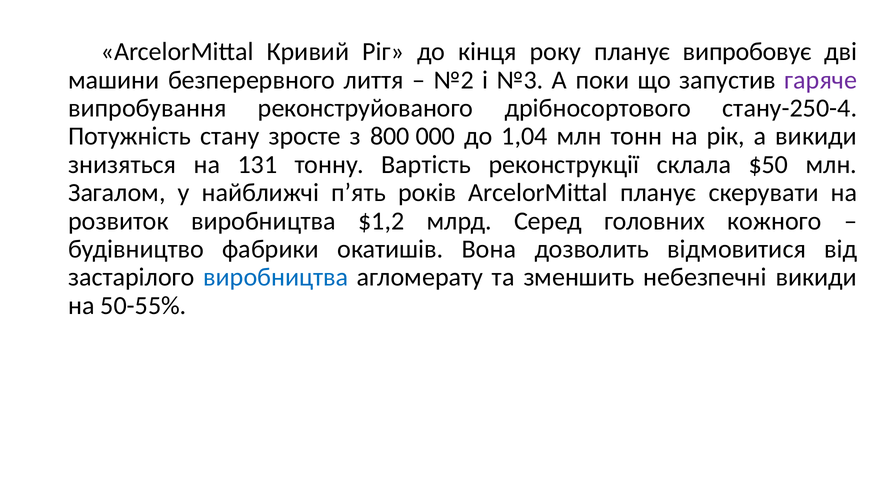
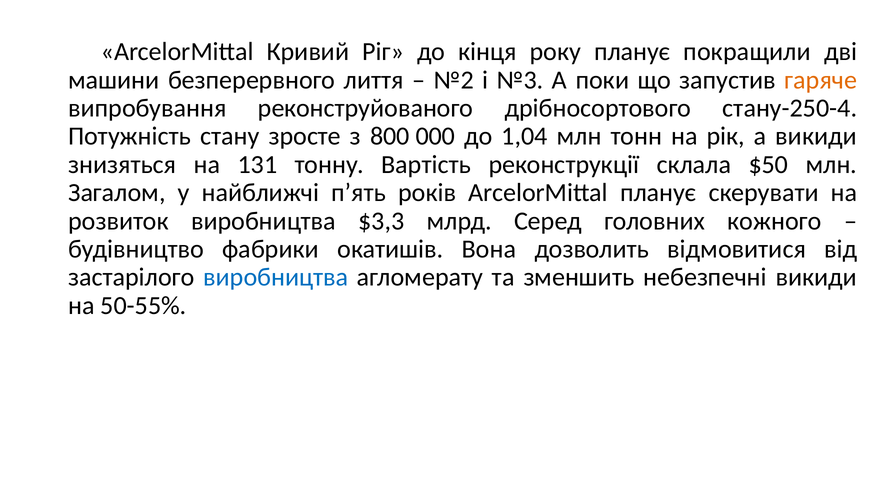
випробовує: випробовує -> покращили (747, 52)
гаряче colour: purple -> orange (821, 80)
$1,2: $1,2 -> $3,3 (381, 221)
